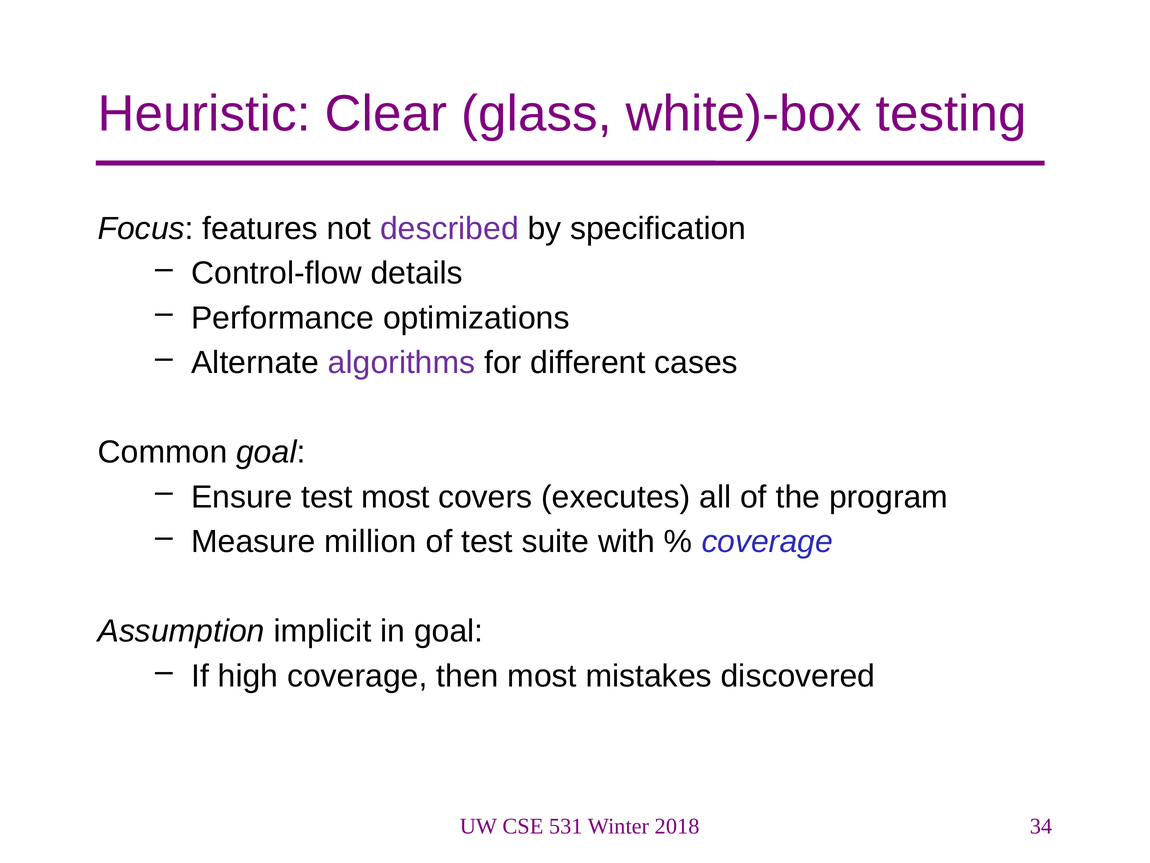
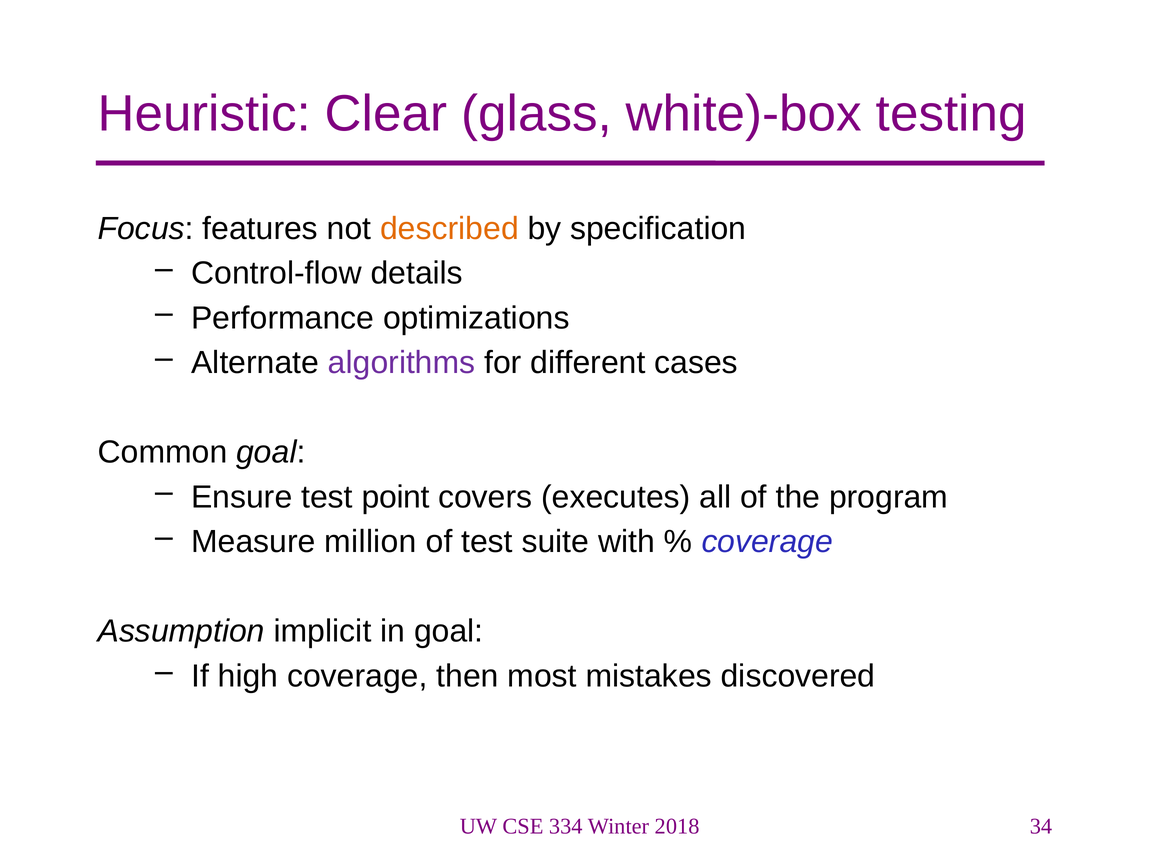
described colour: purple -> orange (449, 228)
test most: most -> point (396, 497)
531: 531 -> 334 (566, 826)
